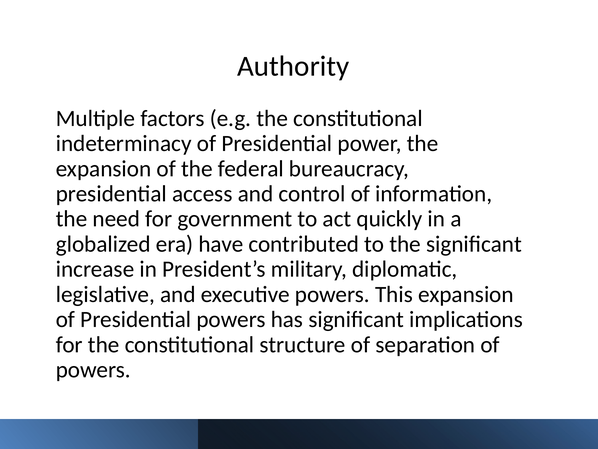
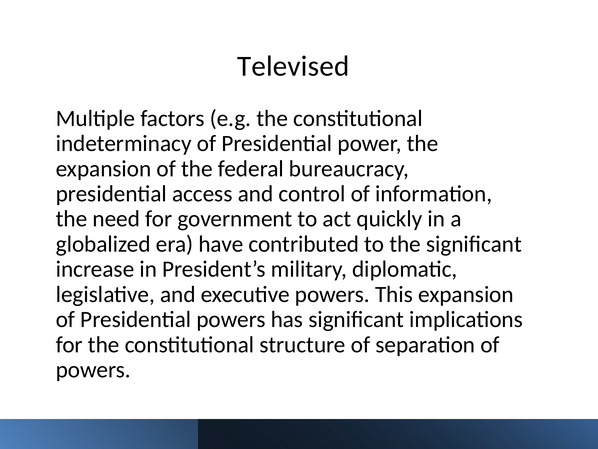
Authority: Authority -> Televised (293, 66)
